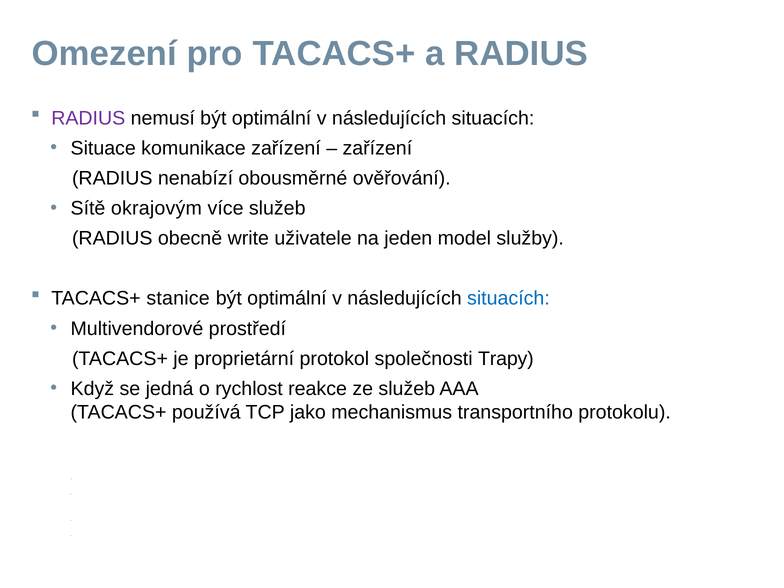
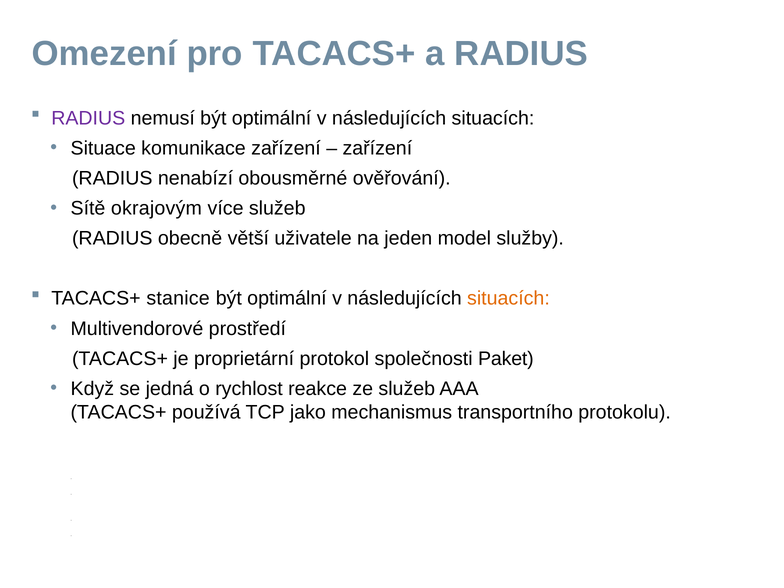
write: write -> větší (248, 238)
situacích colour: blue -> orange (508, 298)
Trapy: Trapy -> Paket (506, 359)
